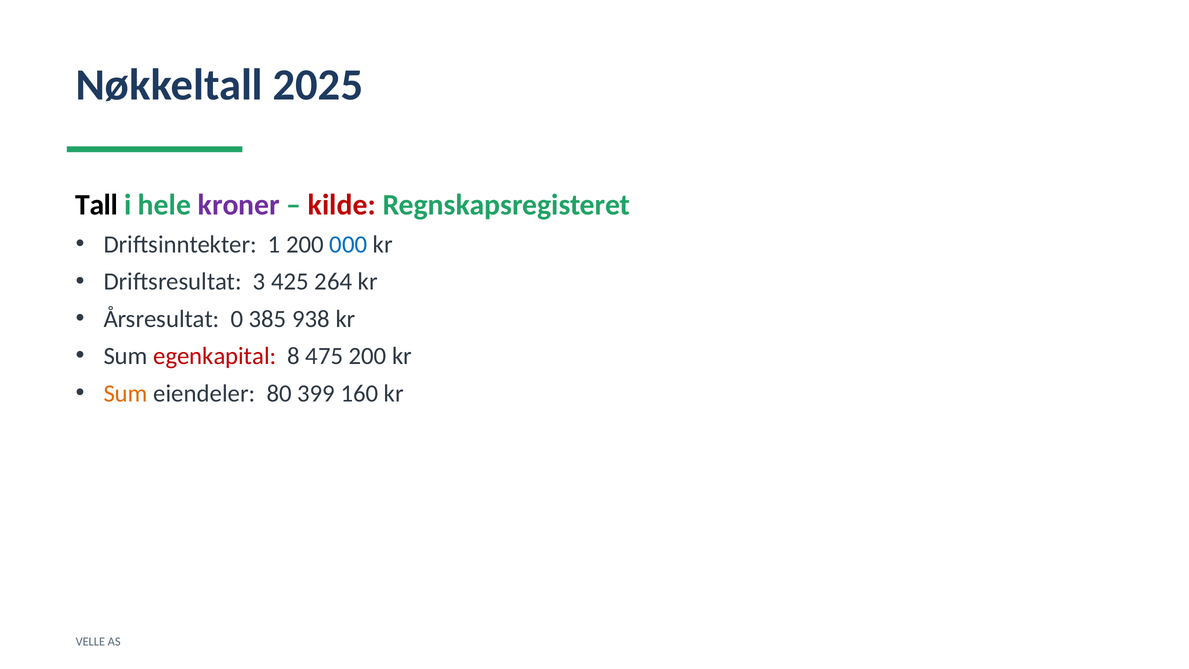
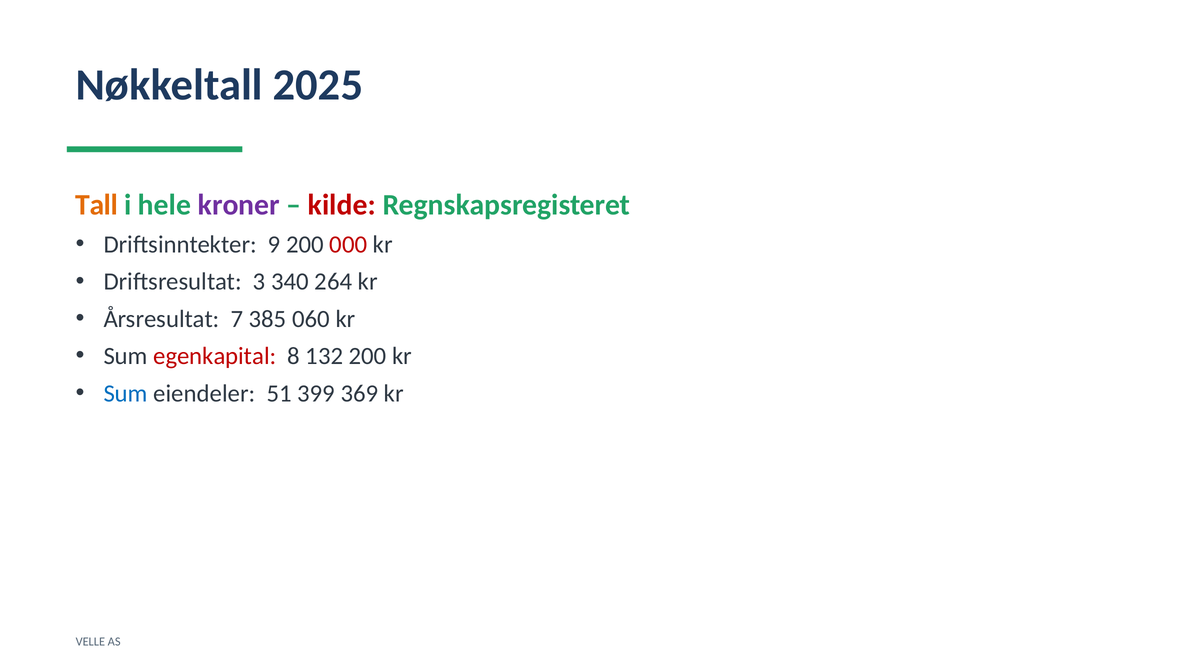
Tall colour: black -> orange (97, 205)
1: 1 -> 9 (274, 244)
000 colour: blue -> red (348, 244)
425: 425 -> 340 (290, 282)
0: 0 -> 7 (237, 319)
938: 938 -> 060 (311, 319)
475: 475 -> 132 (324, 356)
Sum colour: orange -> blue (126, 393)
80: 80 -> 51 (279, 393)
160: 160 -> 369 (360, 393)
